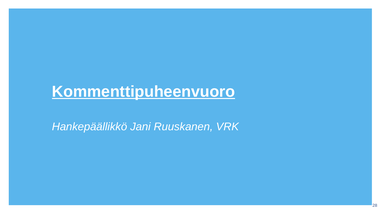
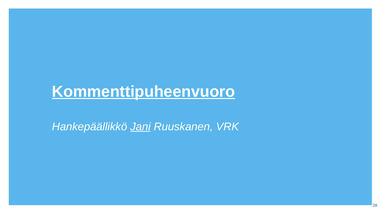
Jani underline: none -> present (140, 127)
